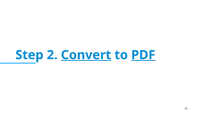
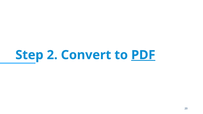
Convert underline: present -> none (86, 55)
